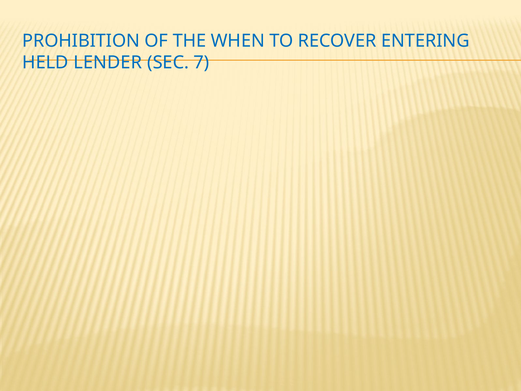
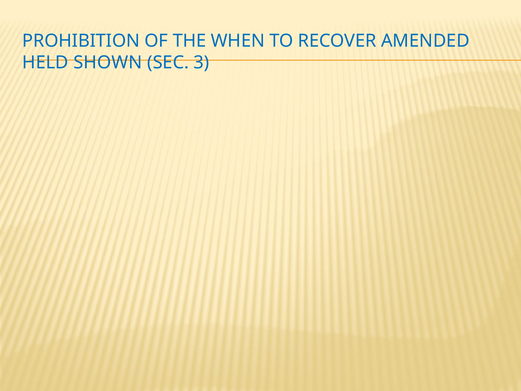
ENTERING: ENTERING -> AMENDED (425, 41)
LENDER: LENDER -> SHOWN (108, 62)
7: 7 -> 3 (202, 62)
